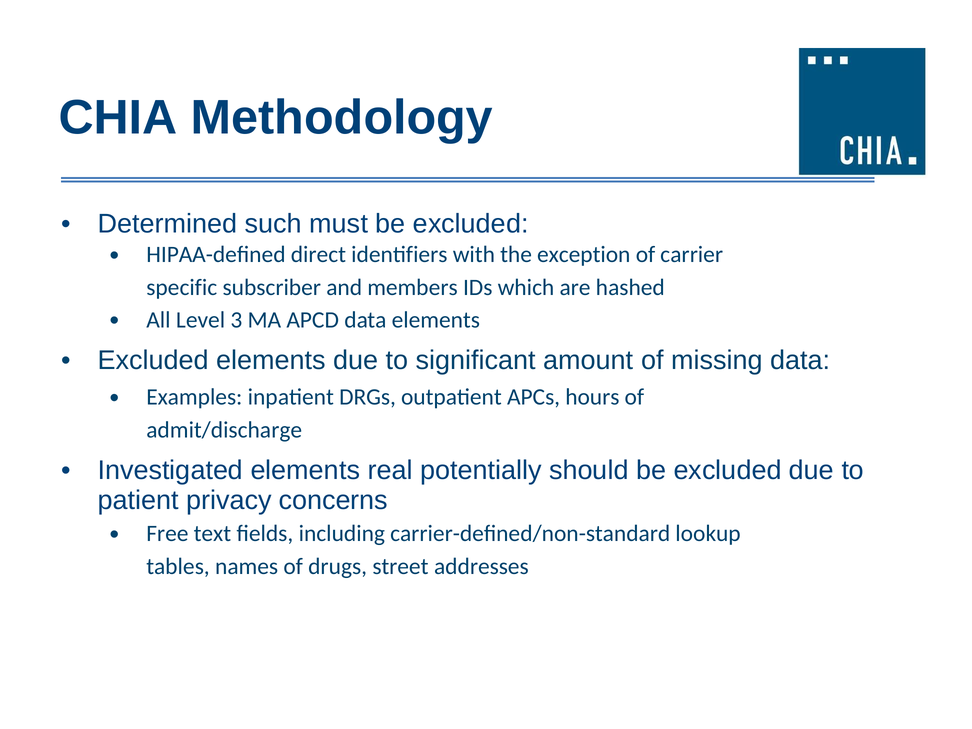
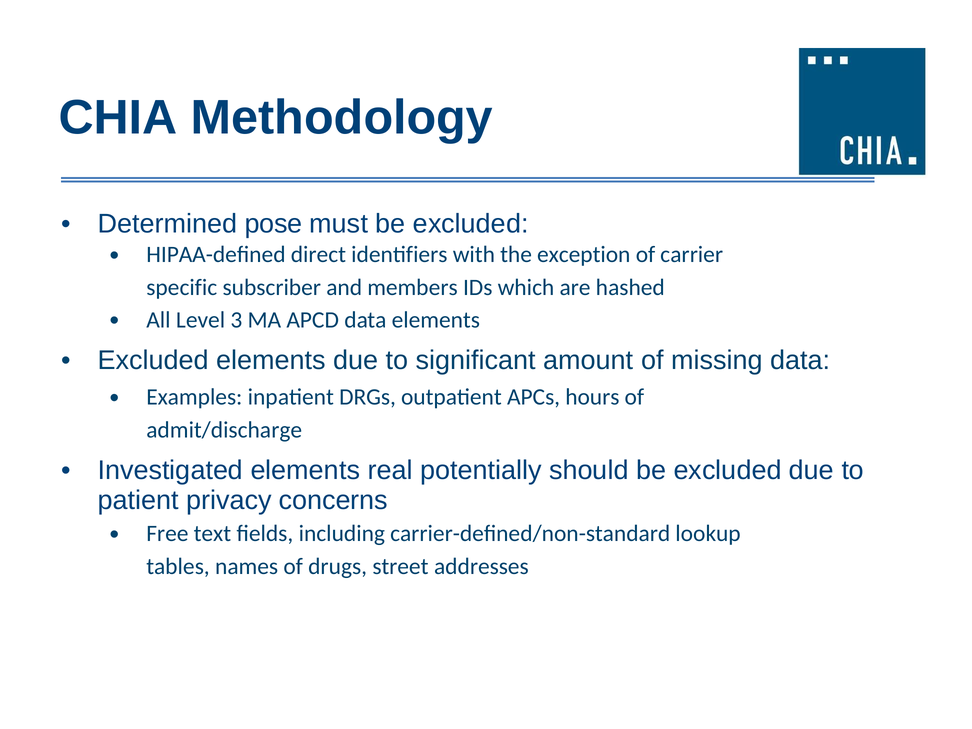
such: such -> pose (274, 224)
